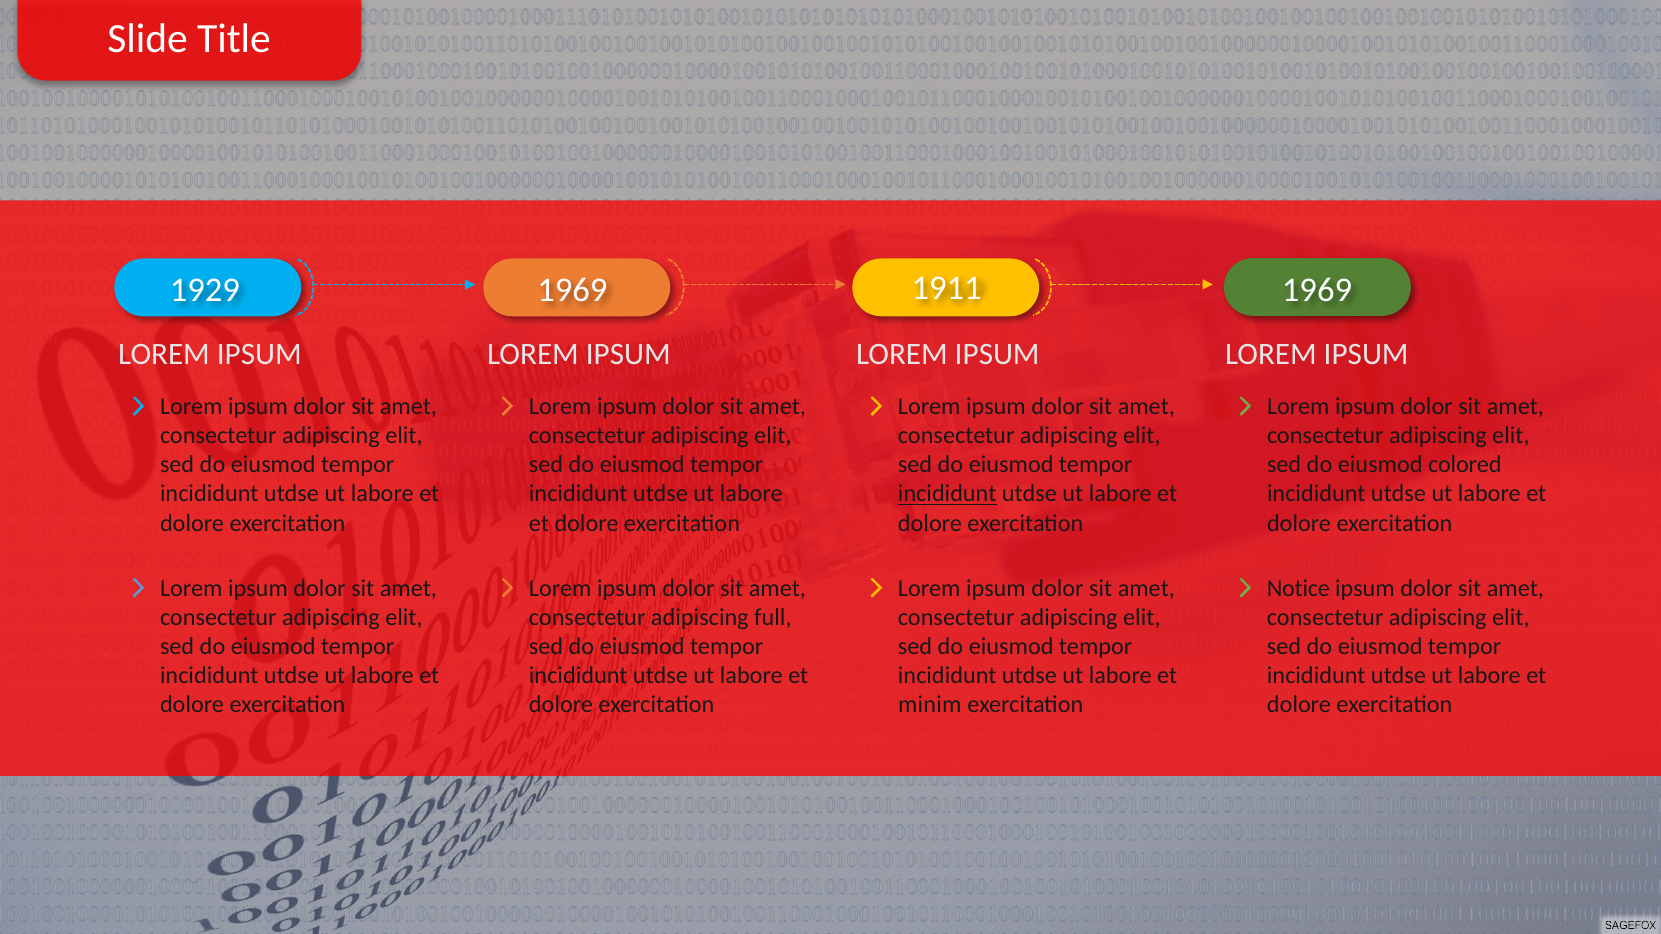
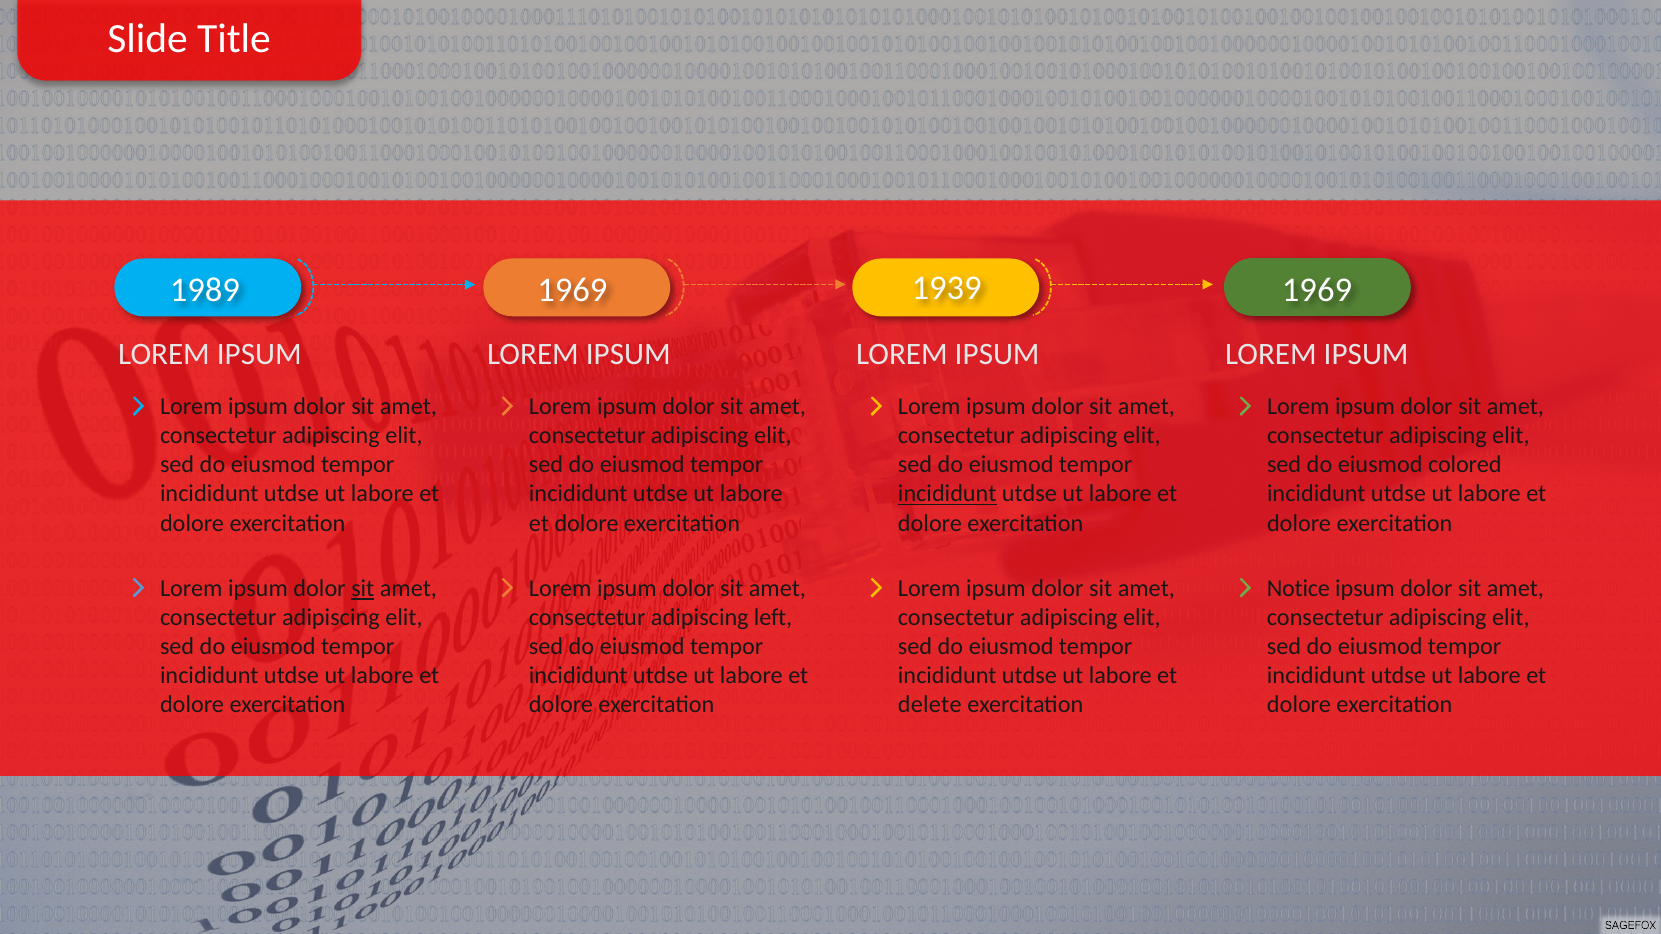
1929: 1929 -> 1989 (205, 290)
1911: 1911 -> 1939 (947, 288)
sit underline: none -> present (363, 589)
full: full -> left (773, 618)
minim: minim -> delete (930, 705)
